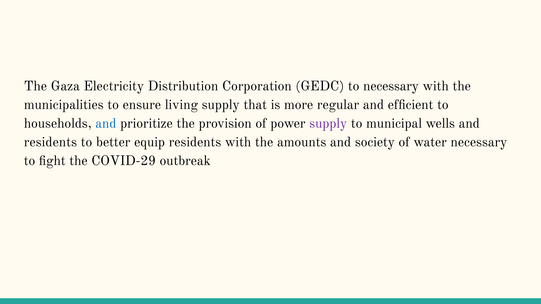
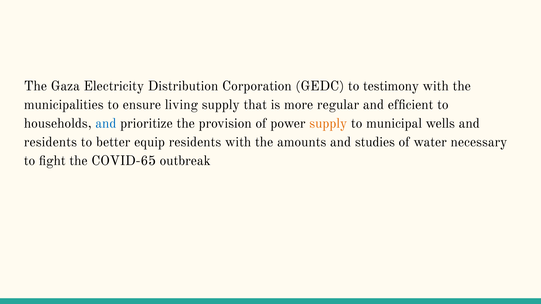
to necessary: necessary -> testimony (391, 86)
supply colour: purple -> orange (328, 124)
society: society -> studies (375, 142)
COVID-29: COVID-29 -> COVID-65 (124, 161)
